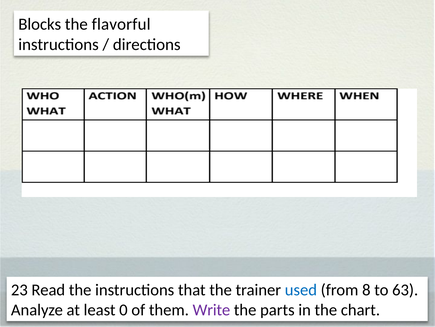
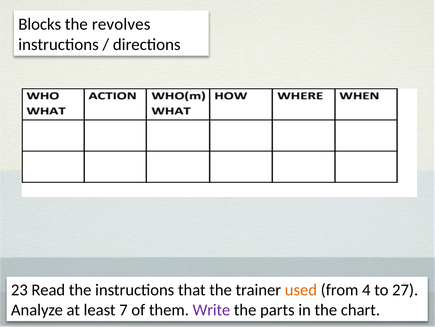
flavorful: flavorful -> revolves (121, 24)
used colour: blue -> orange (301, 289)
8: 8 -> 4 (366, 289)
63: 63 -> 27 (405, 289)
0: 0 -> 7 (123, 309)
